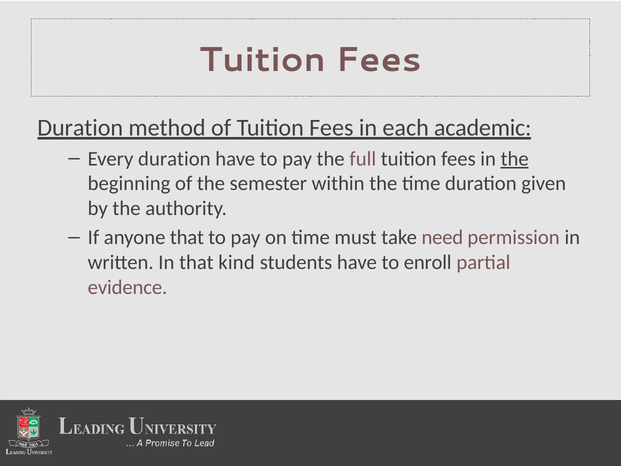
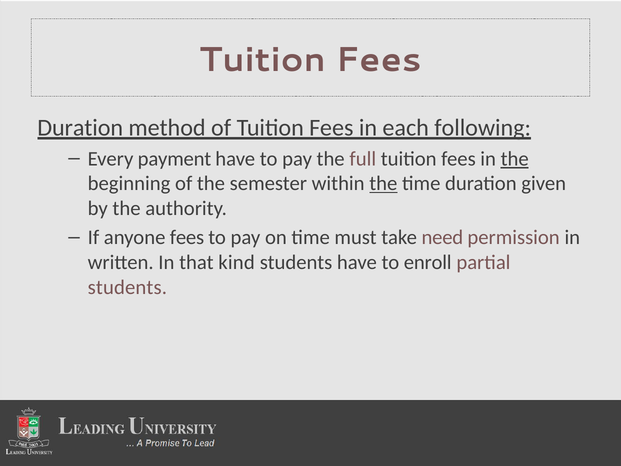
academic: academic -> following (483, 128)
Every duration: duration -> payment (174, 159)
the underline: none -> present (383, 184)
anyone that: that -> fees (187, 237)
evidence: evidence -> students (127, 287)
